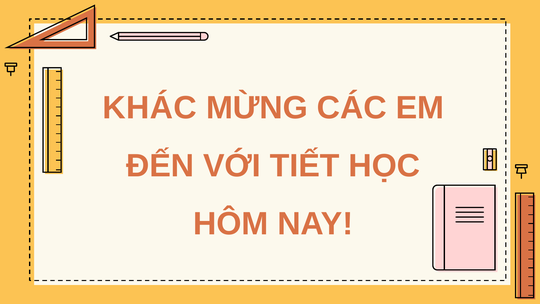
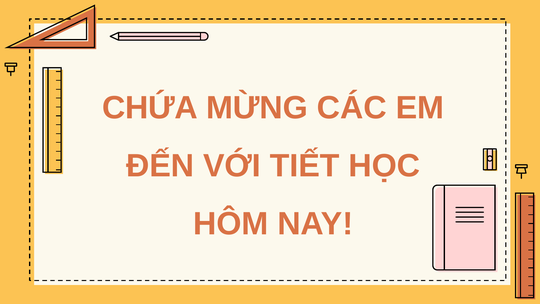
KHÁC: KHÁC -> CHỨA (150, 108)
